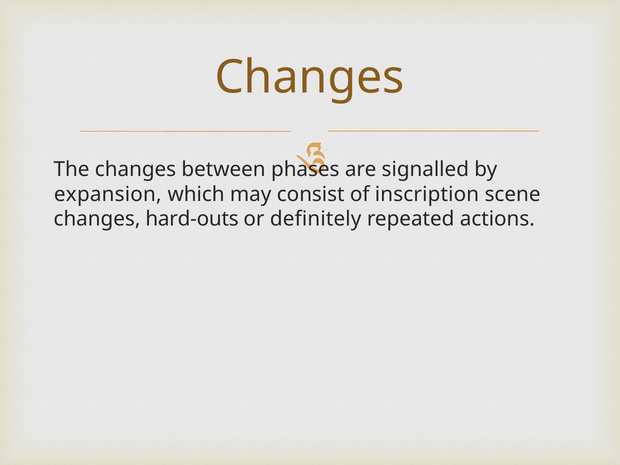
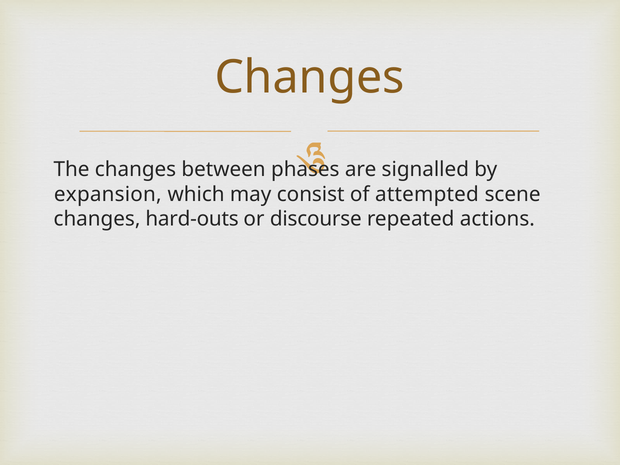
inscription: inscription -> attempted (427, 194)
definitely: definitely -> discourse (316, 219)
